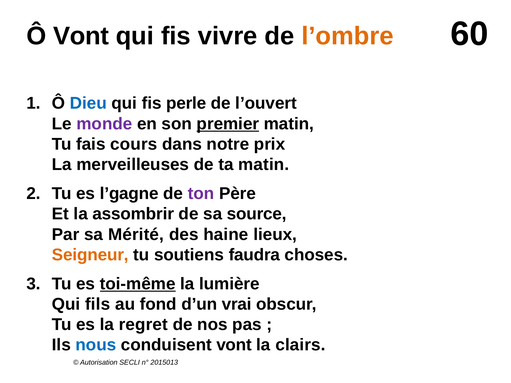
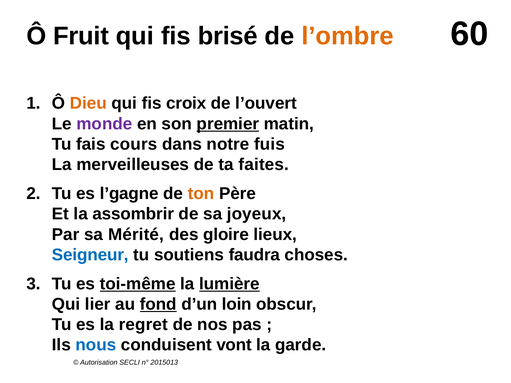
Ô Vont: Vont -> Fruit (81, 36)
vivre: vivre -> brisé (228, 36)
Dieu colour: blue -> orange (88, 103)
perle: perle -> croix (186, 103)
prix: prix -> fuis (269, 144)
ta matin: matin -> faites (264, 165)
ton colour: purple -> orange (201, 194)
source: source -> joyeux (257, 214)
haine: haine -> gloire (226, 235)
Seigneur colour: orange -> blue (90, 255)
lumière underline: none -> present (229, 284)
fils: fils -> lier (98, 304)
fond underline: none -> present (158, 304)
vrai: vrai -> loin (237, 304)
clairs: clairs -> garde (301, 345)
